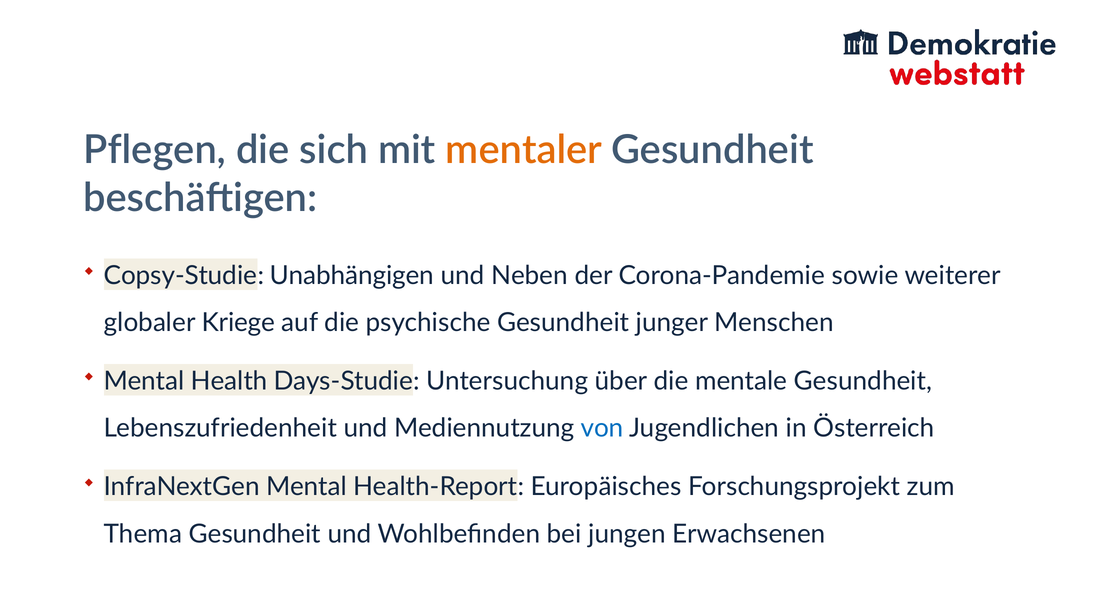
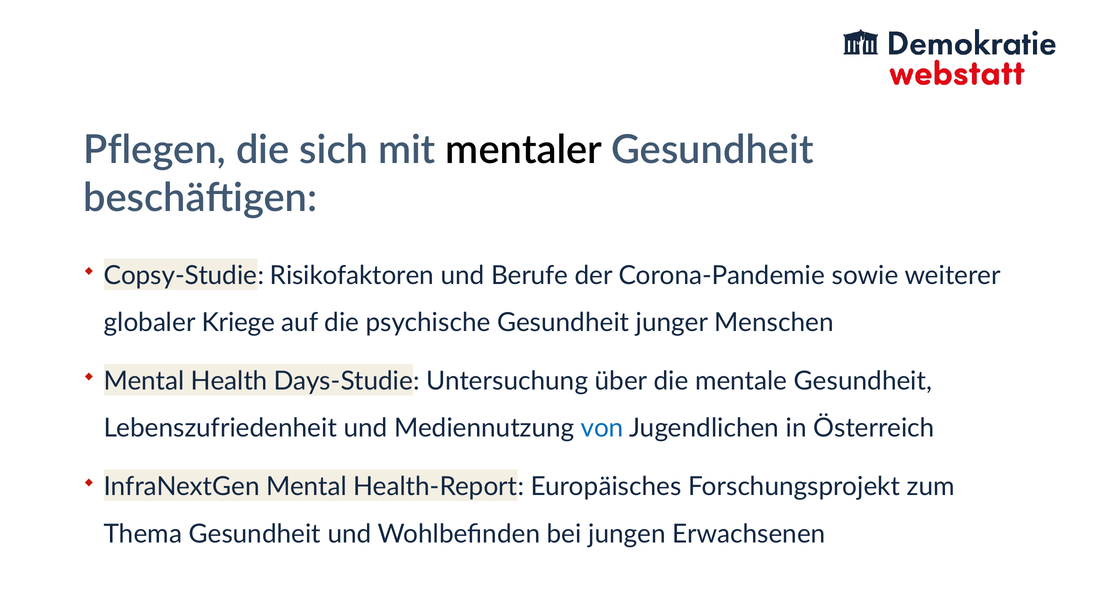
mentaler colour: orange -> black (524, 150)
Unabhängigen: Unabhängigen -> Risikofaktoren (352, 275)
Neben: Neben -> Berufe (530, 275)
